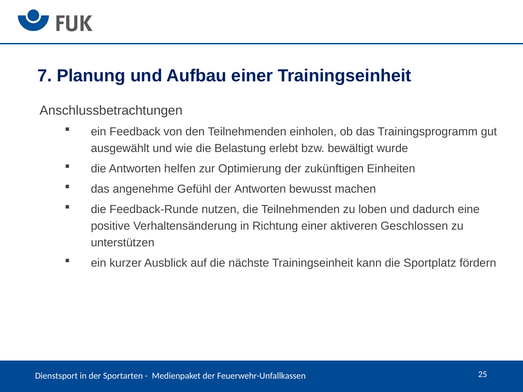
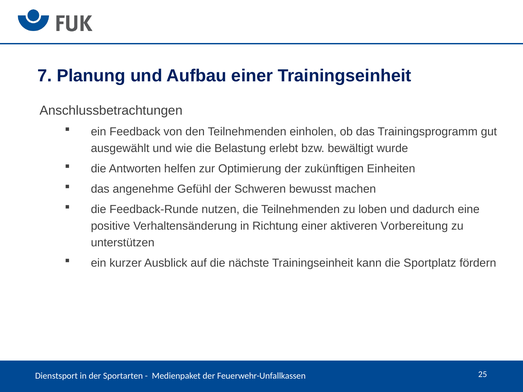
der Antworten: Antworten -> Schweren (260, 189)
Geschlossen: Geschlossen -> Vorbereitung (414, 226)
